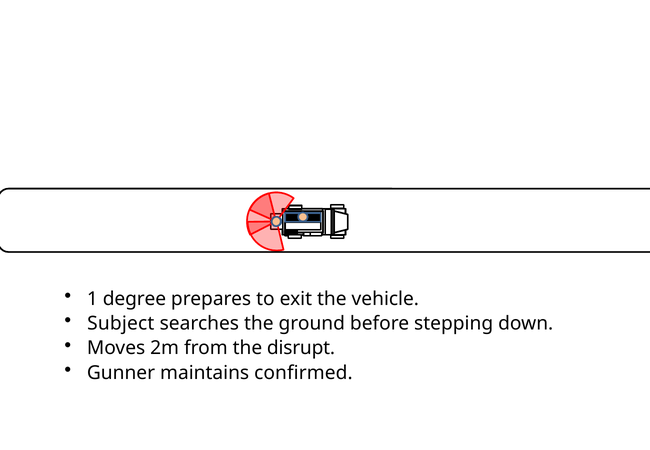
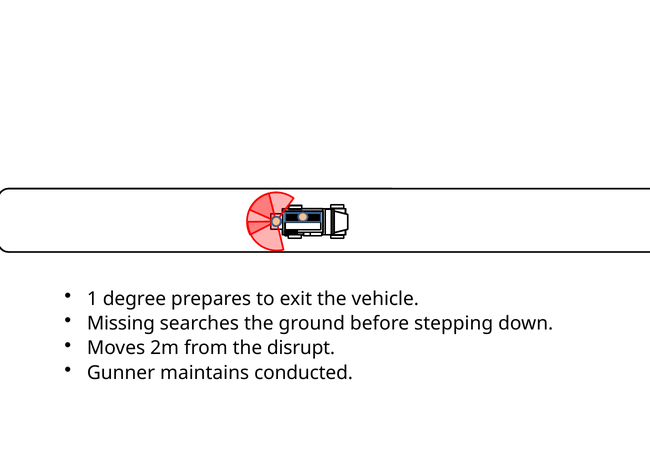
Subject: Subject -> Missing (121, 324)
confirmed: confirmed -> conducted (304, 373)
